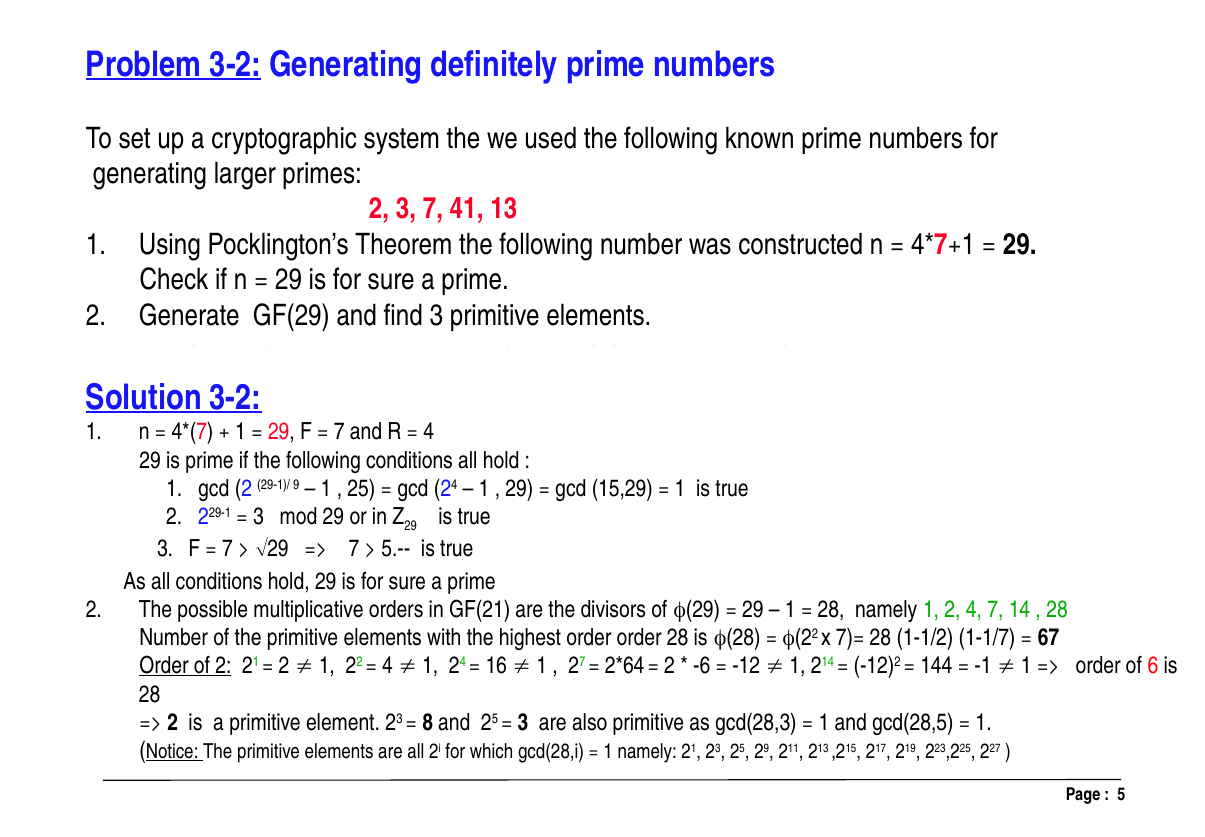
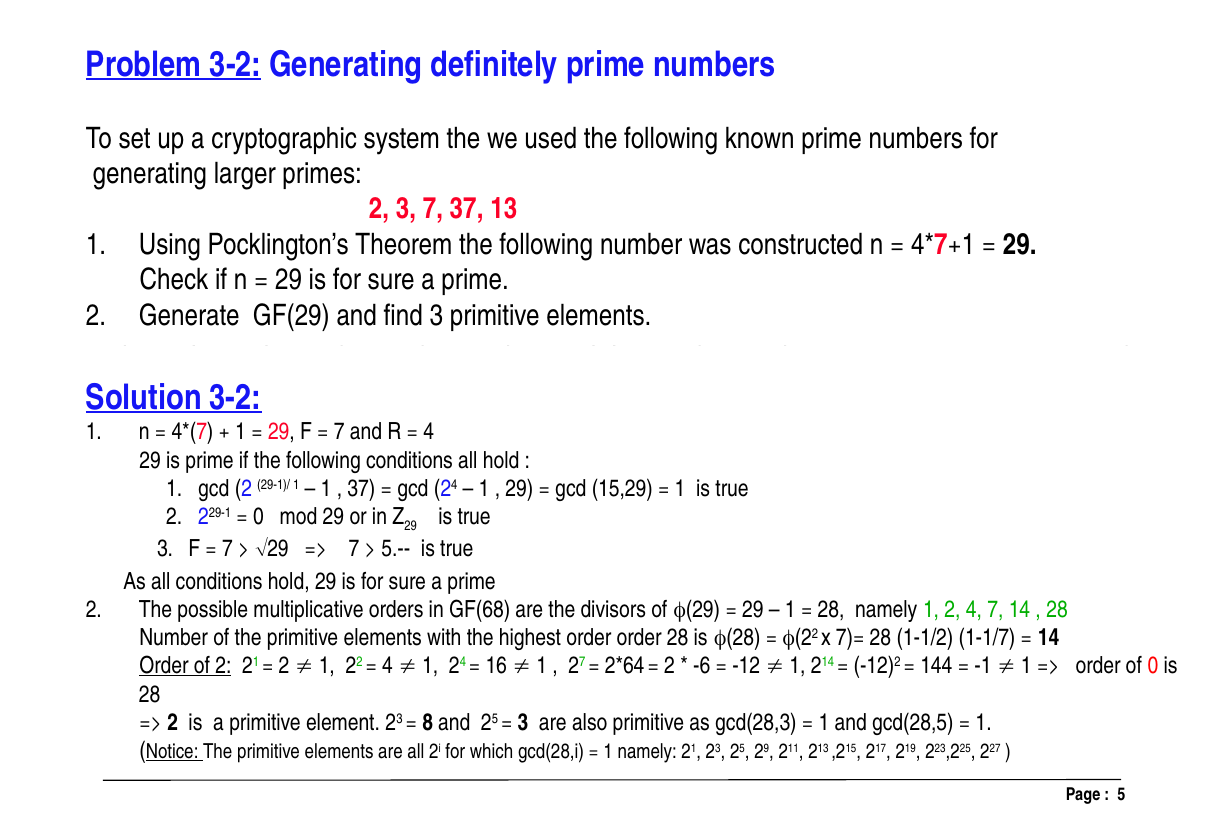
7 41: 41 -> 37 (467, 209)
29-1)/ 9: 9 -> 1 (296, 485)
25: 25 -> 37 (361, 489)
3: 3 -> 0 (258, 517)
GF(21: GF(21 -> GF(68 (480, 610)
67: 67 -> 14 (1049, 638)
of 6: 6 -> 0 (1153, 666)
